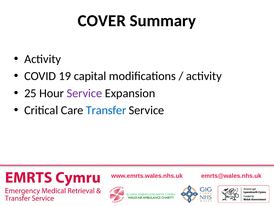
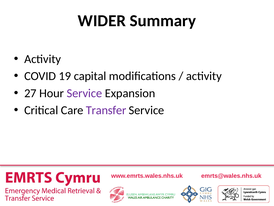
COVER: COVER -> WIDER (102, 21)
25: 25 -> 27 (30, 93)
Transfer colour: blue -> purple (106, 110)
